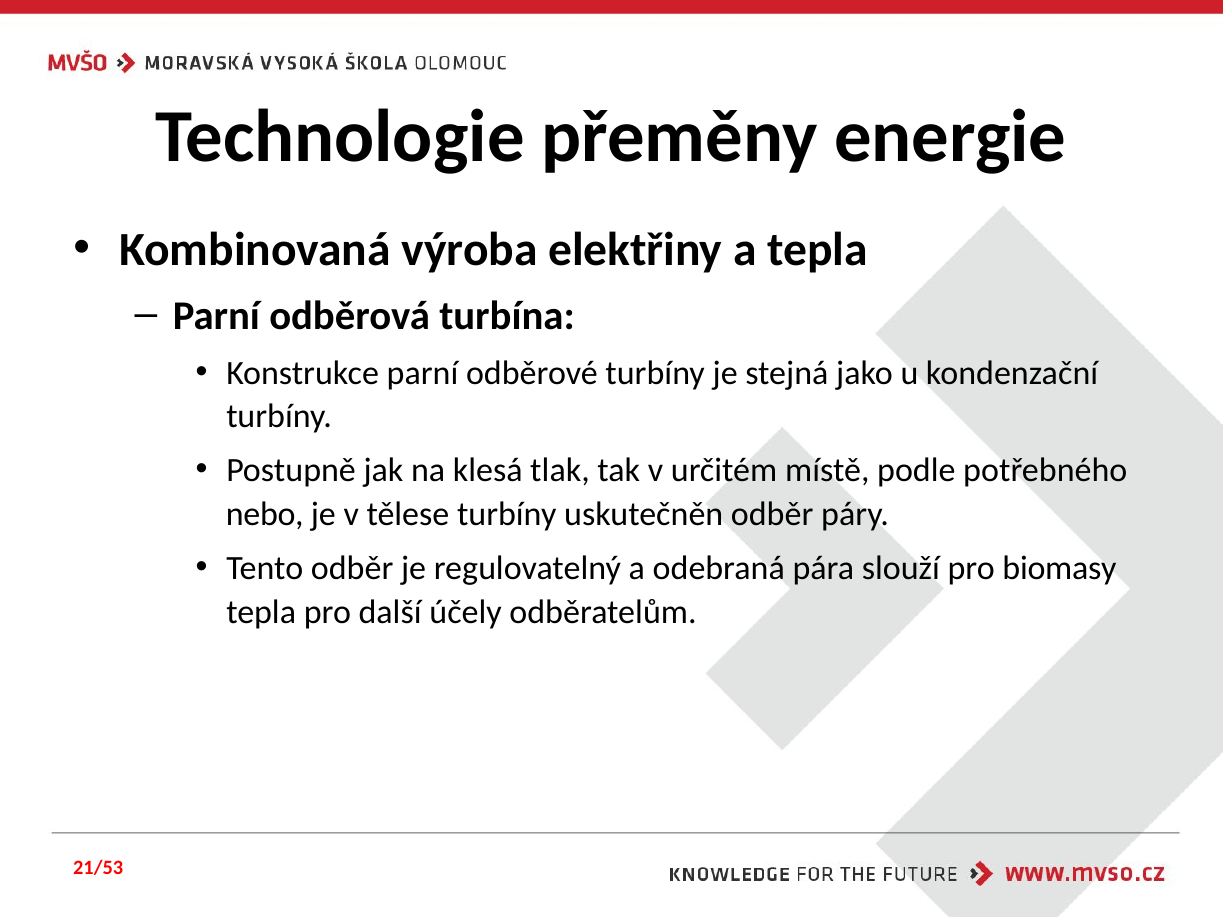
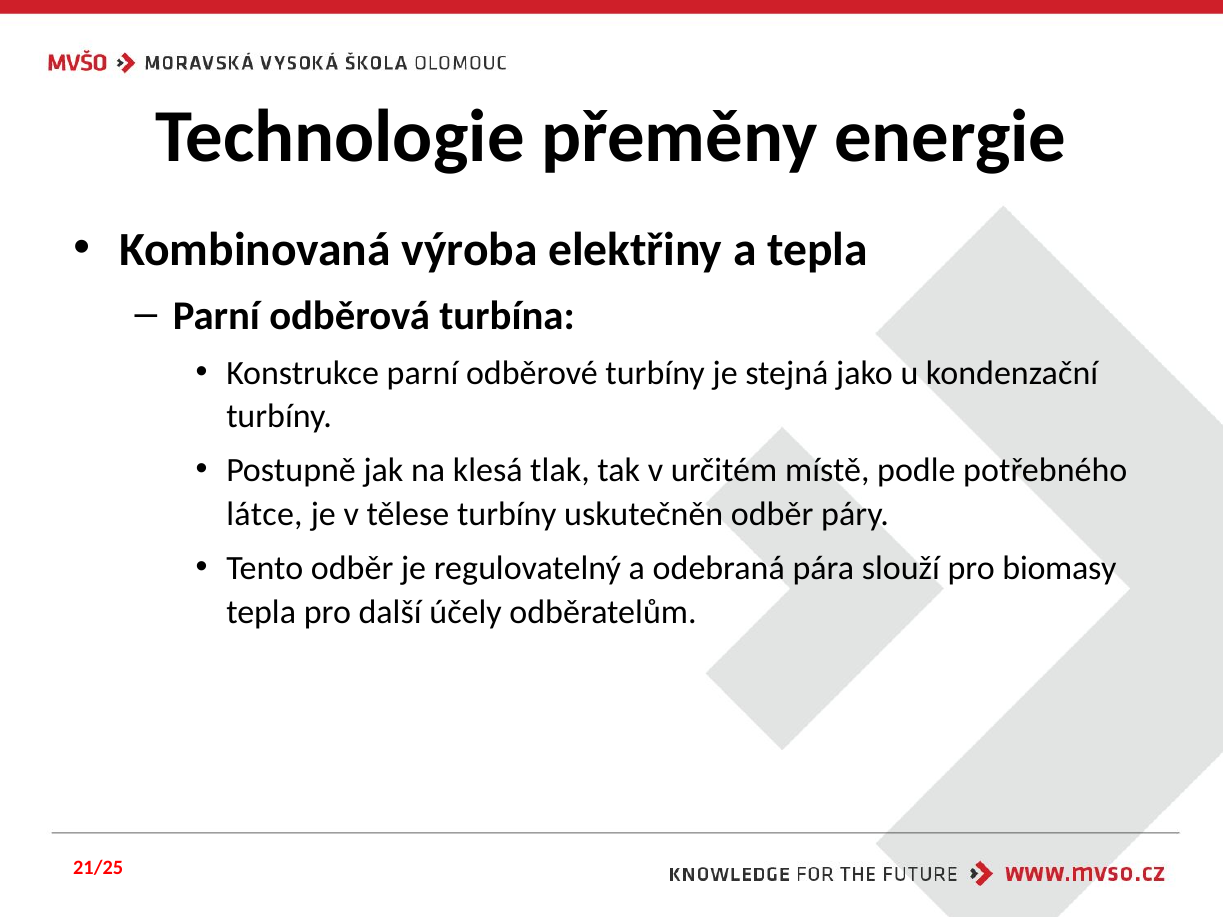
nebo: nebo -> látce (264, 514)
21/53: 21/53 -> 21/25 (98, 868)
